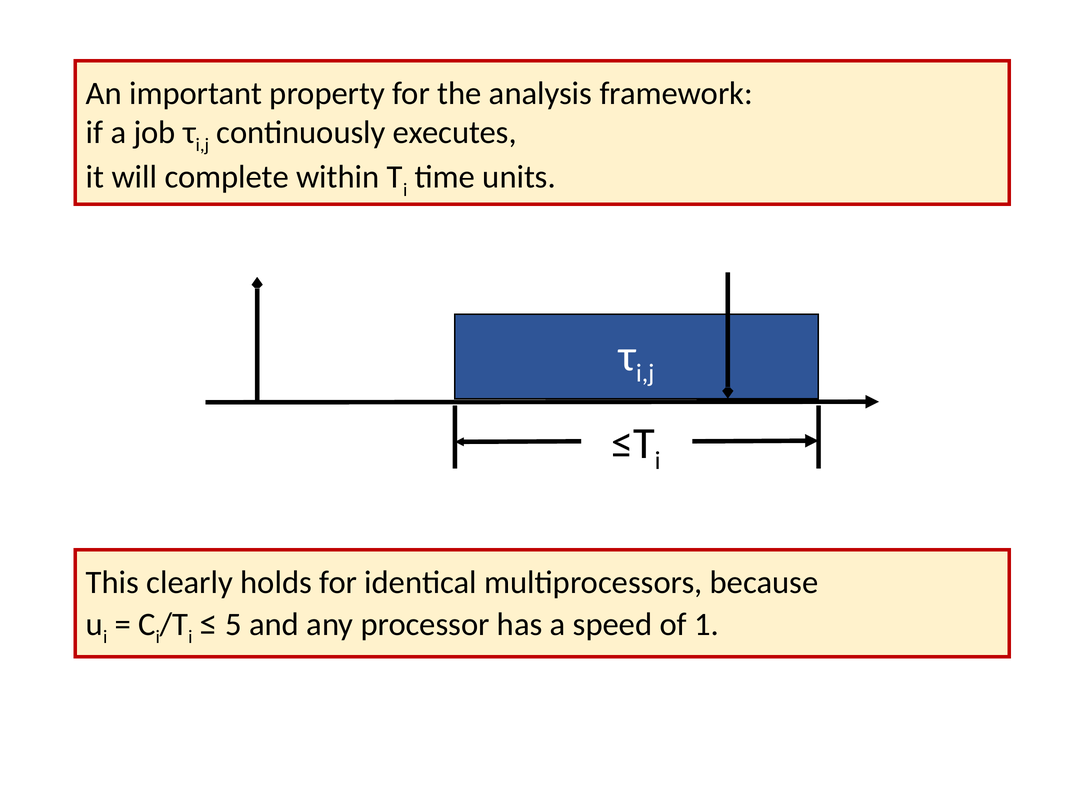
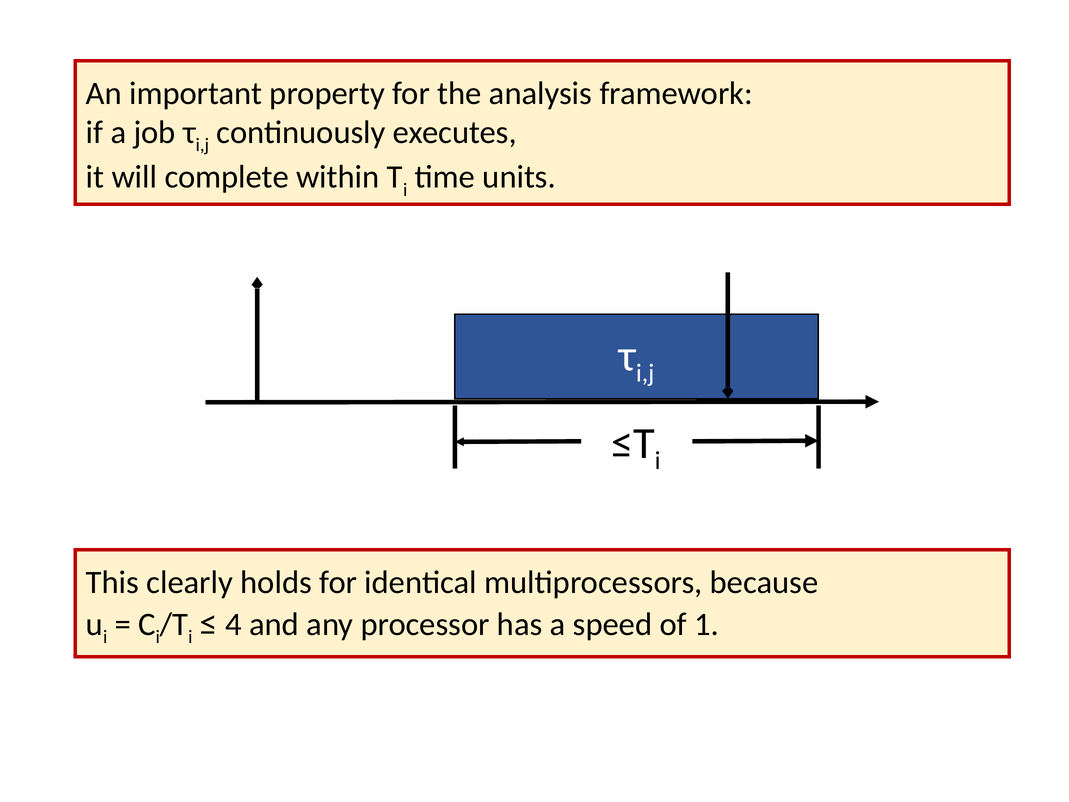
5: 5 -> 4 (234, 624)
